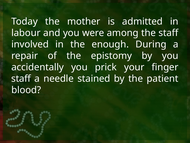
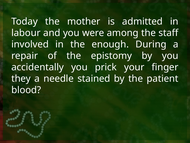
staff: staff -> they (21, 78)
